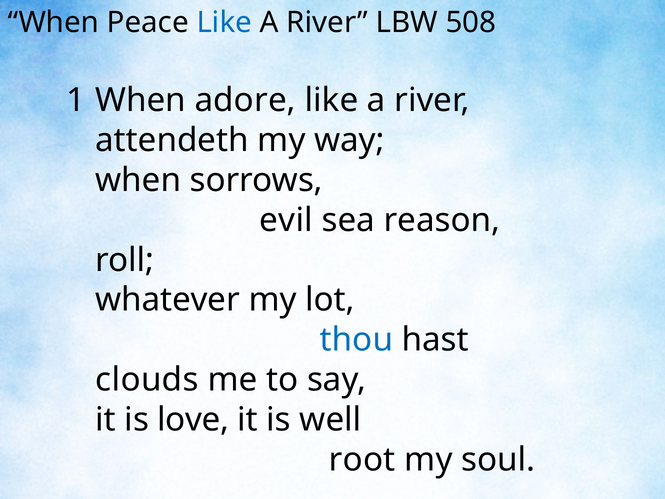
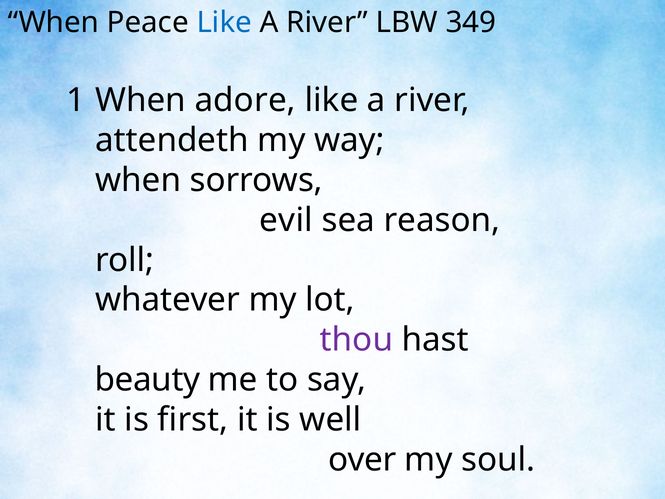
508: 508 -> 349 (471, 23)
thou colour: blue -> purple (357, 340)
clouds: clouds -> beauty (147, 380)
love: love -> first (193, 420)
root: root -> over (362, 459)
